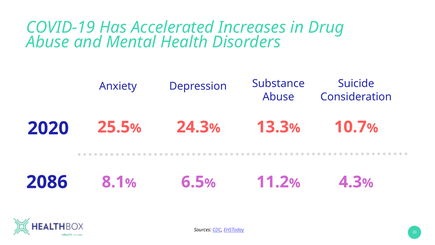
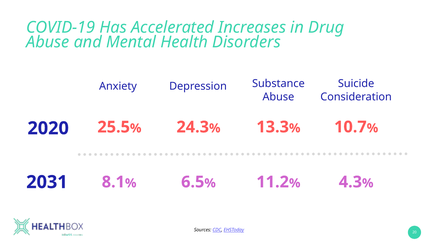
2086: 2086 -> 2031 (47, 182)
